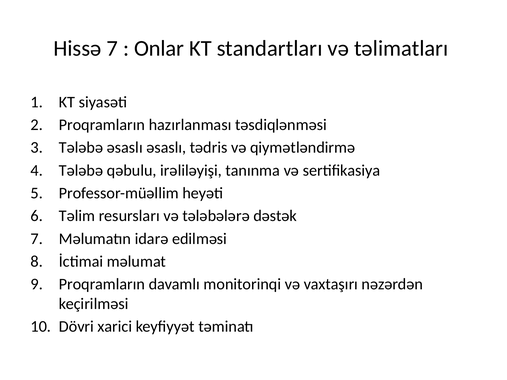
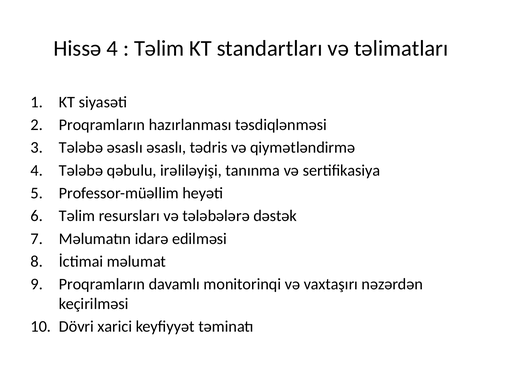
Hissə 7: 7 -> 4 (112, 48)
Onlar: Onlar -> Təlim (159, 48)
